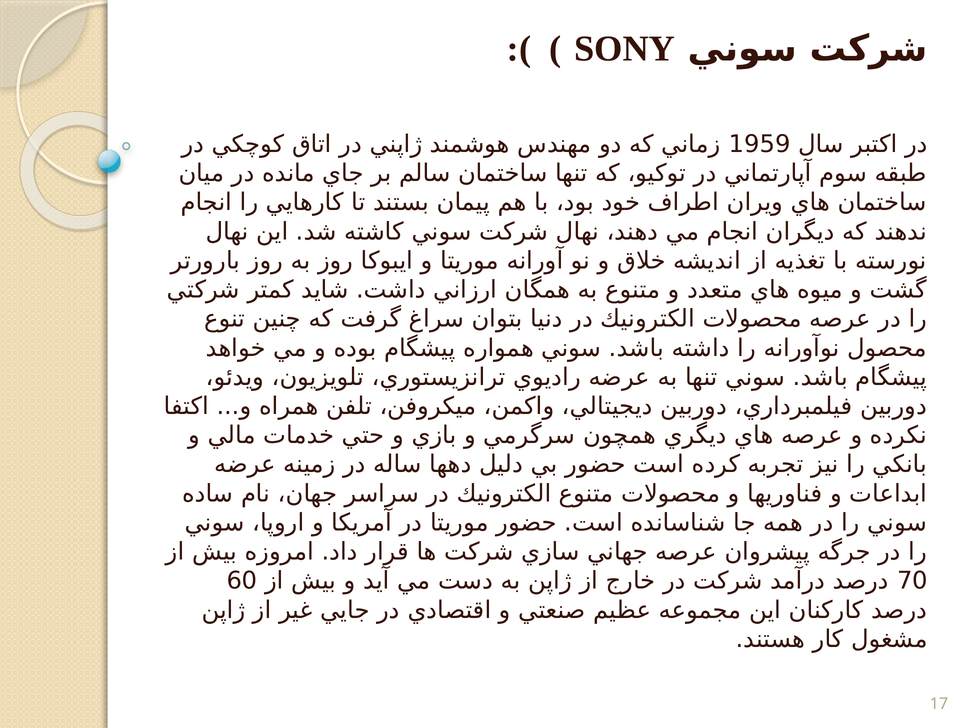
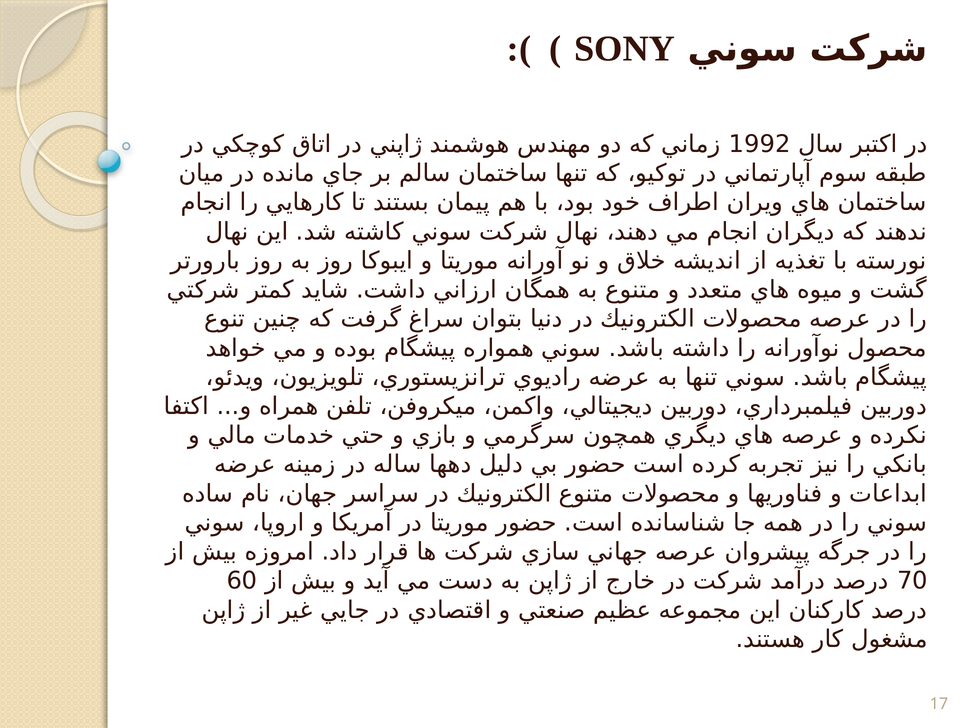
1959: 1959 -> 1992 (760, 144)
